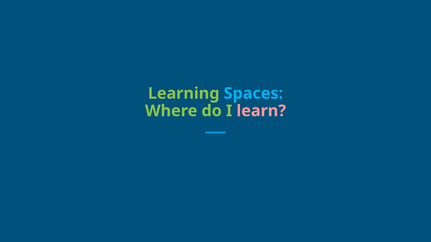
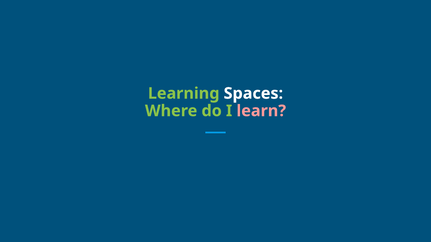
Spaces colour: light blue -> white (253, 94)
